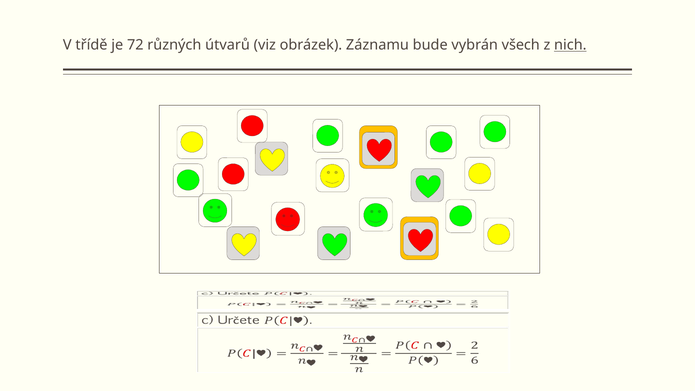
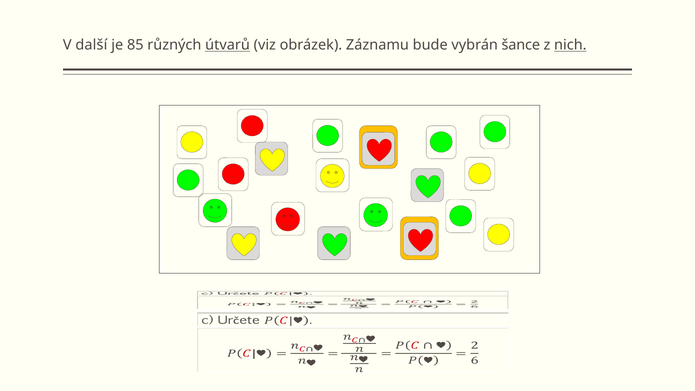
třídě: třídě -> další (91, 45)
72: 72 -> 85 (135, 45)
útvarů underline: none -> present (228, 45)
všech: všech -> šance (521, 45)
